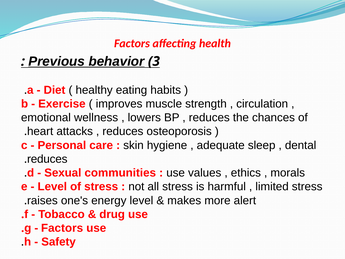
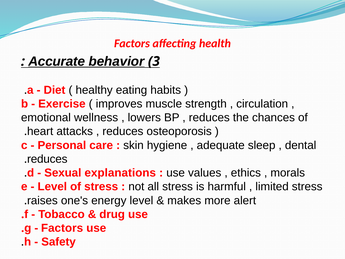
Previous: Previous -> Accurate (57, 61)
communities: communities -> explanations (120, 173)
